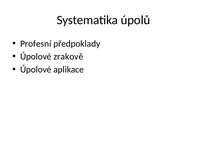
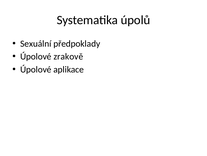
Profesní: Profesní -> Sexuální (36, 43)
